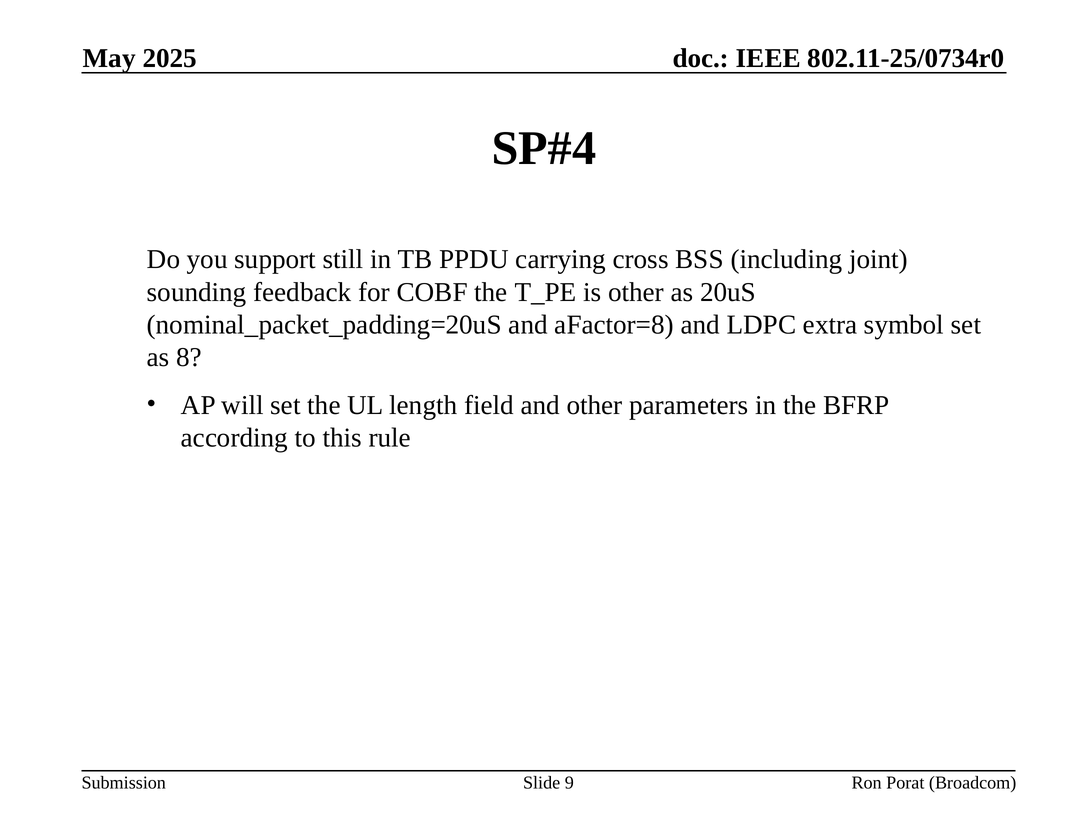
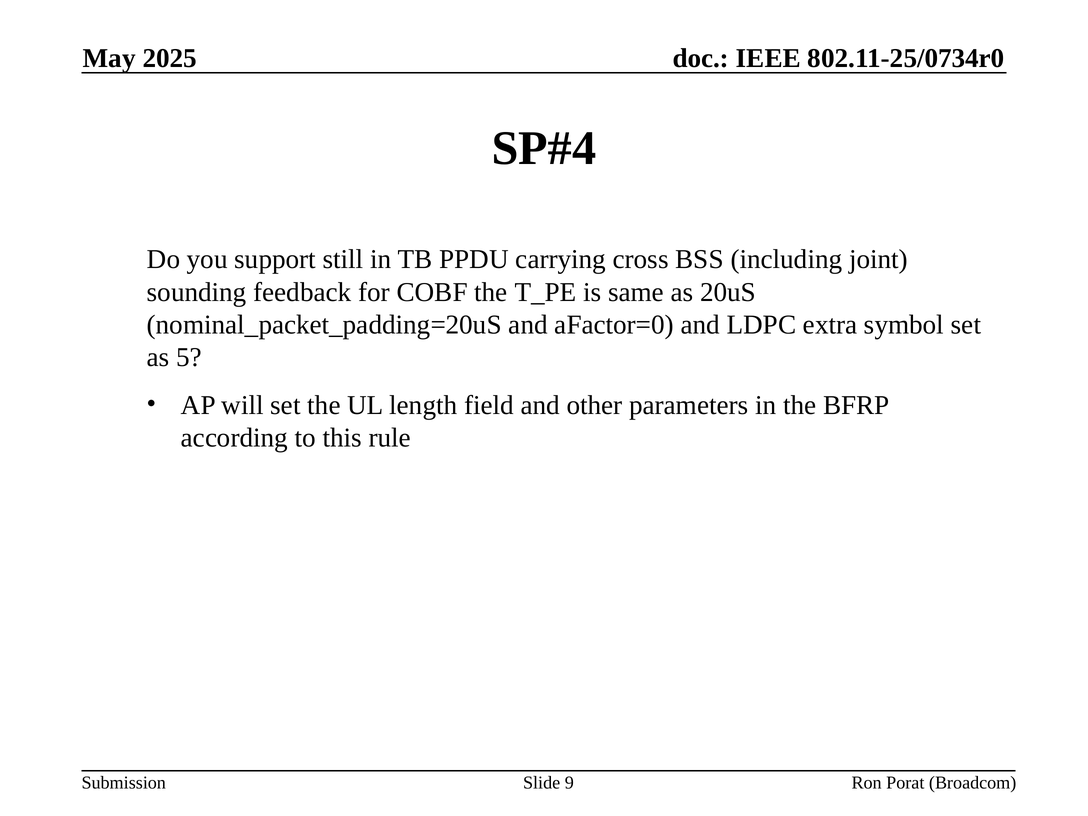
is other: other -> same (636, 292)
aFactor=8: aFactor=8 -> aFactor=0 (614, 325)
8: 8 -> 5 (189, 357)
